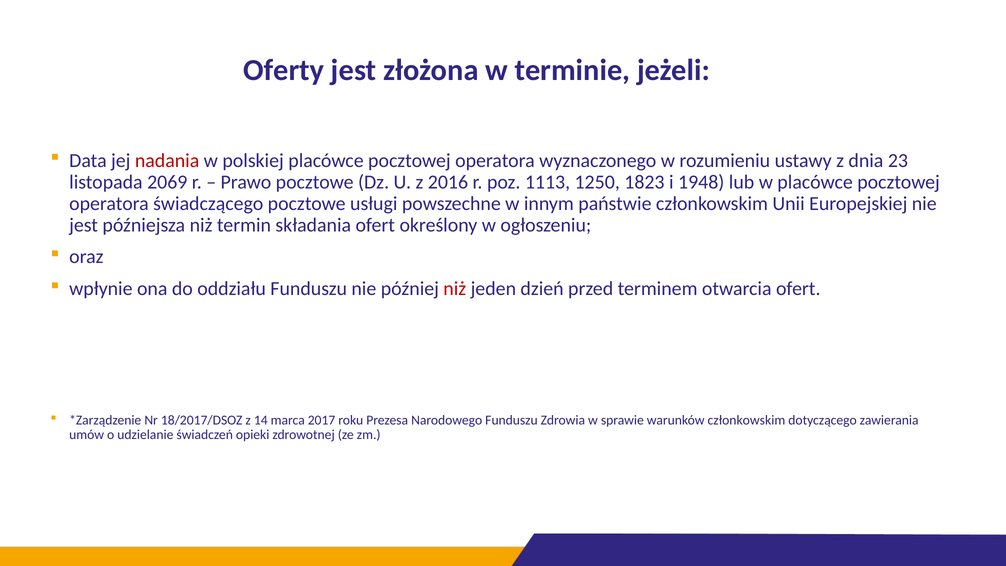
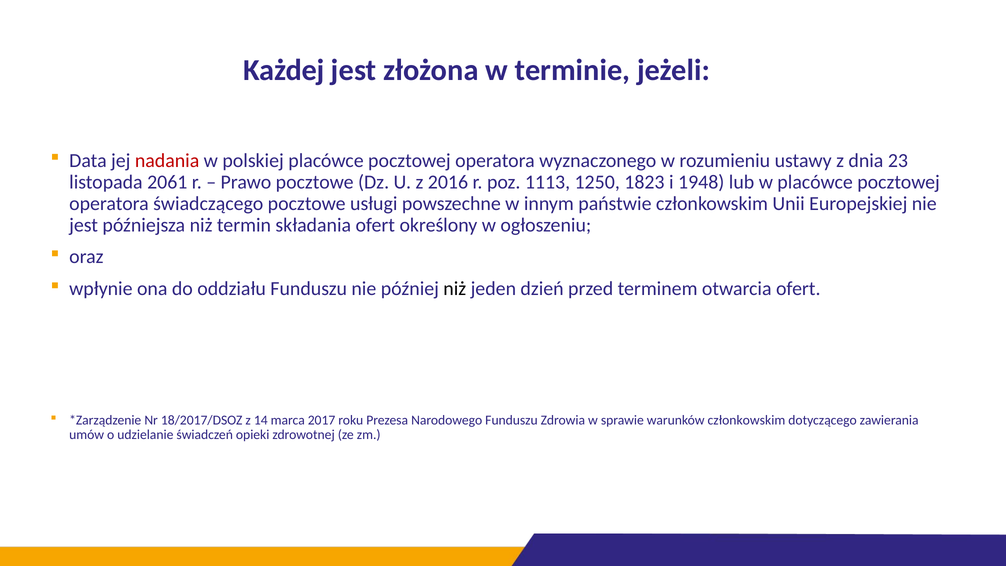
Oferty: Oferty -> Każdej (284, 70)
2069: 2069 -> 2061 (167, 182)
niż colour: red -> black (455, 289)
